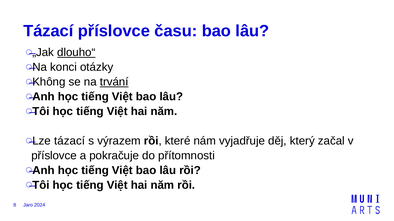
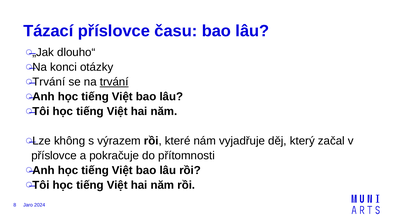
dlouho“ underline: present -> none (76, 53)
Không: Không -> Trvání (49, 82)
tázací: tázací -> không (70, 141)
